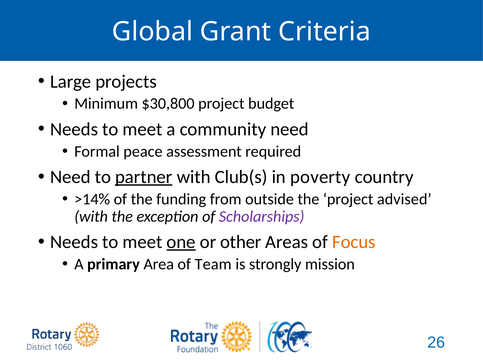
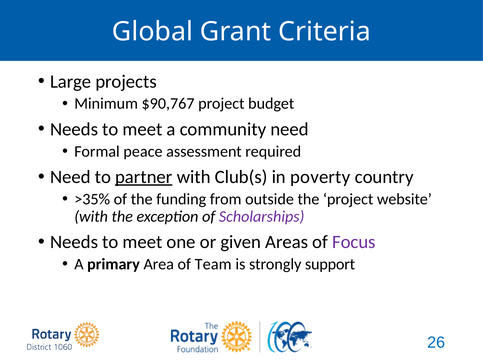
$30,800: $30,800 -> $90,767 (168, 104)
>14%: >14% -> >35% (92, 199)
advised: advised -> website (404, 199)
one underline: present -> none (181, 242)
other: other -> given (241, 242)
Focus colour: orange -> purple (354, 242)
mission: mission -> support (330, 264)
